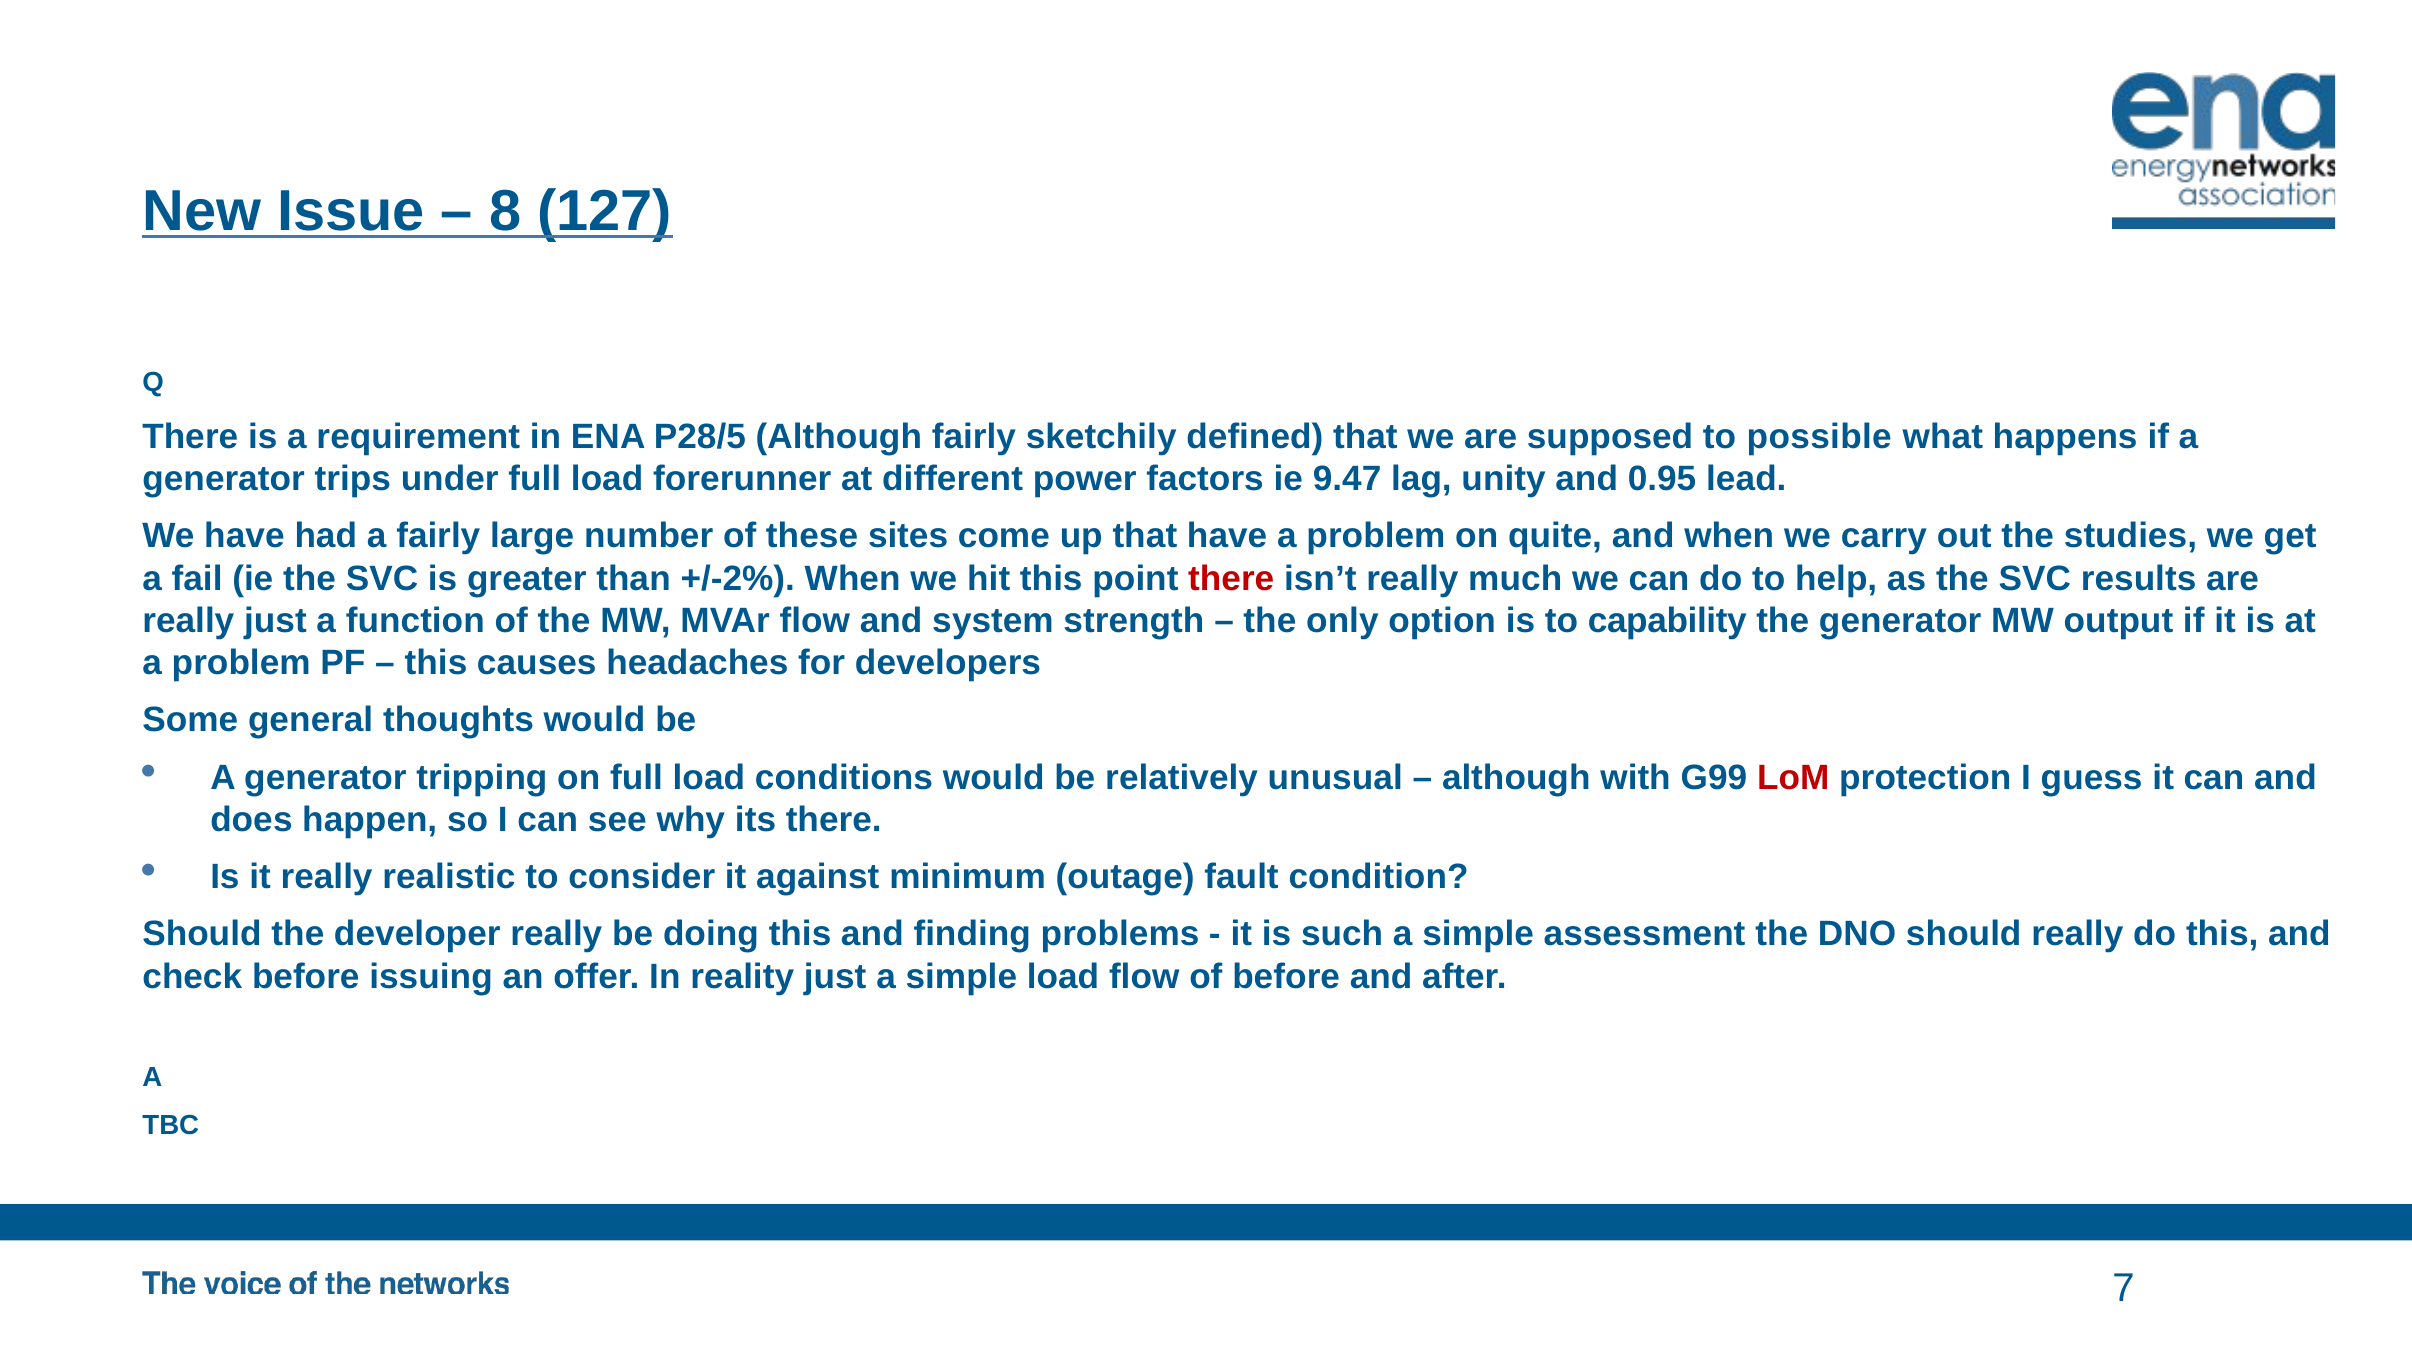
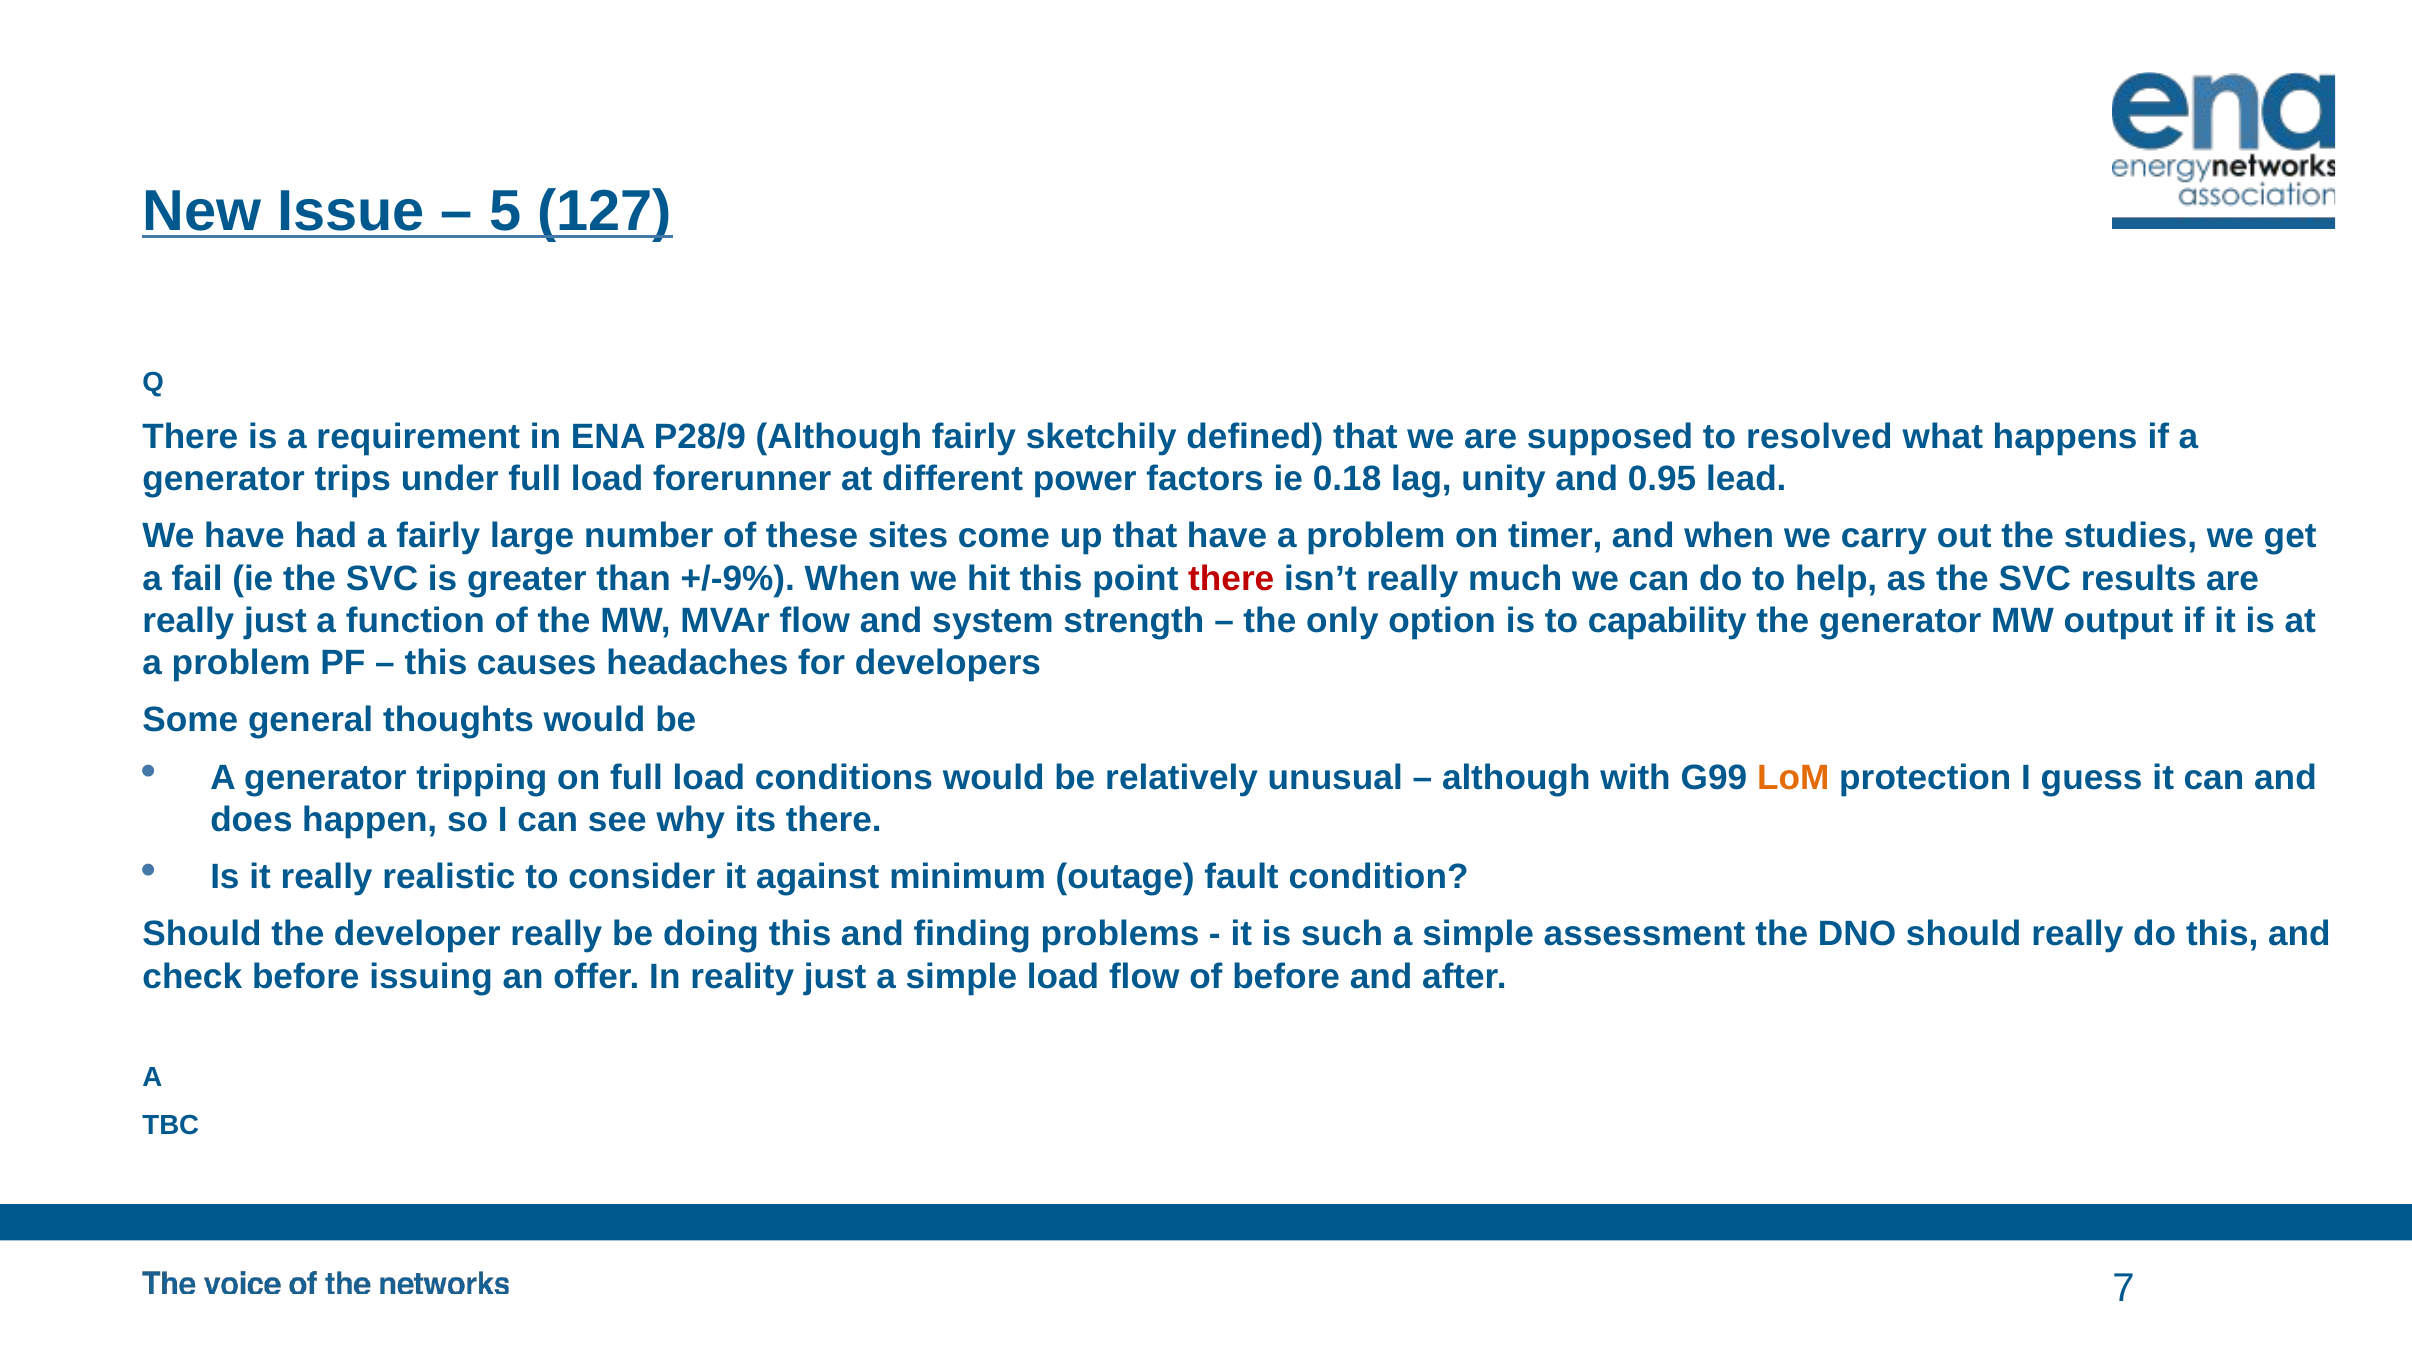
8: 8 -> 5 (505, 211)
P28/5: P28/5 -> P28/9 (700, 437)
possible: possible -> resolved (1819, 437)
9.47: 9.47 -> 0.18 (1347, 479)
quite: quite -> timer (1555, 537)
+/-2%: +/-2% -> +/-9% (738, 579)
LoM colour: red -> orange (1793, 778)
